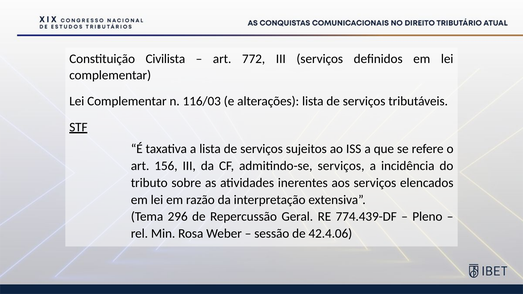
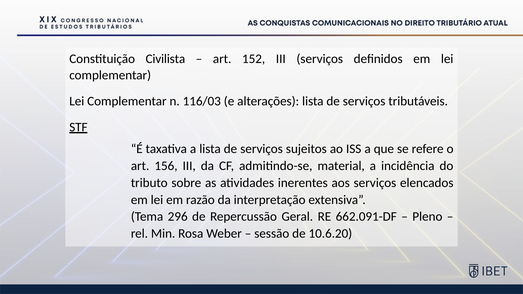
772: 772 -> 152 (254, 59)
admitindo-se serviços: serviços -> material (341, 166)
774.439-DF: 774.439-DF -> 662.091-DF (366, 217)
42.4.06: 42.4.06 -> 10.6.20 (330, 234)
